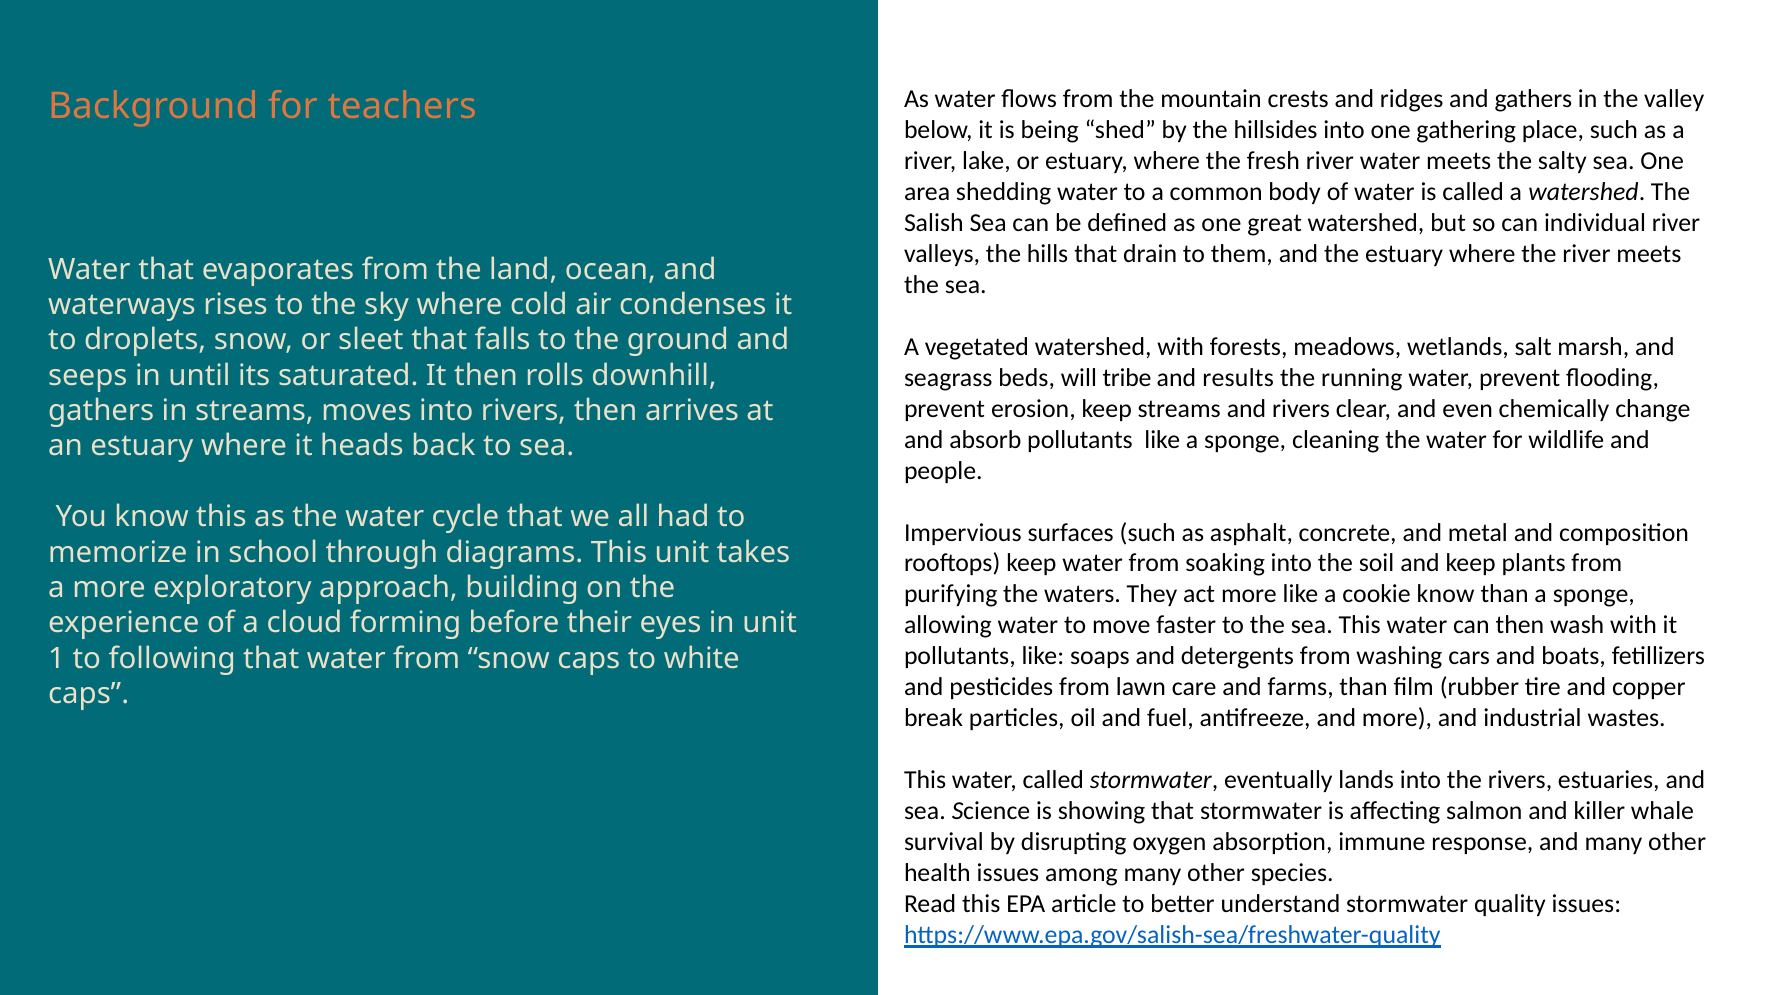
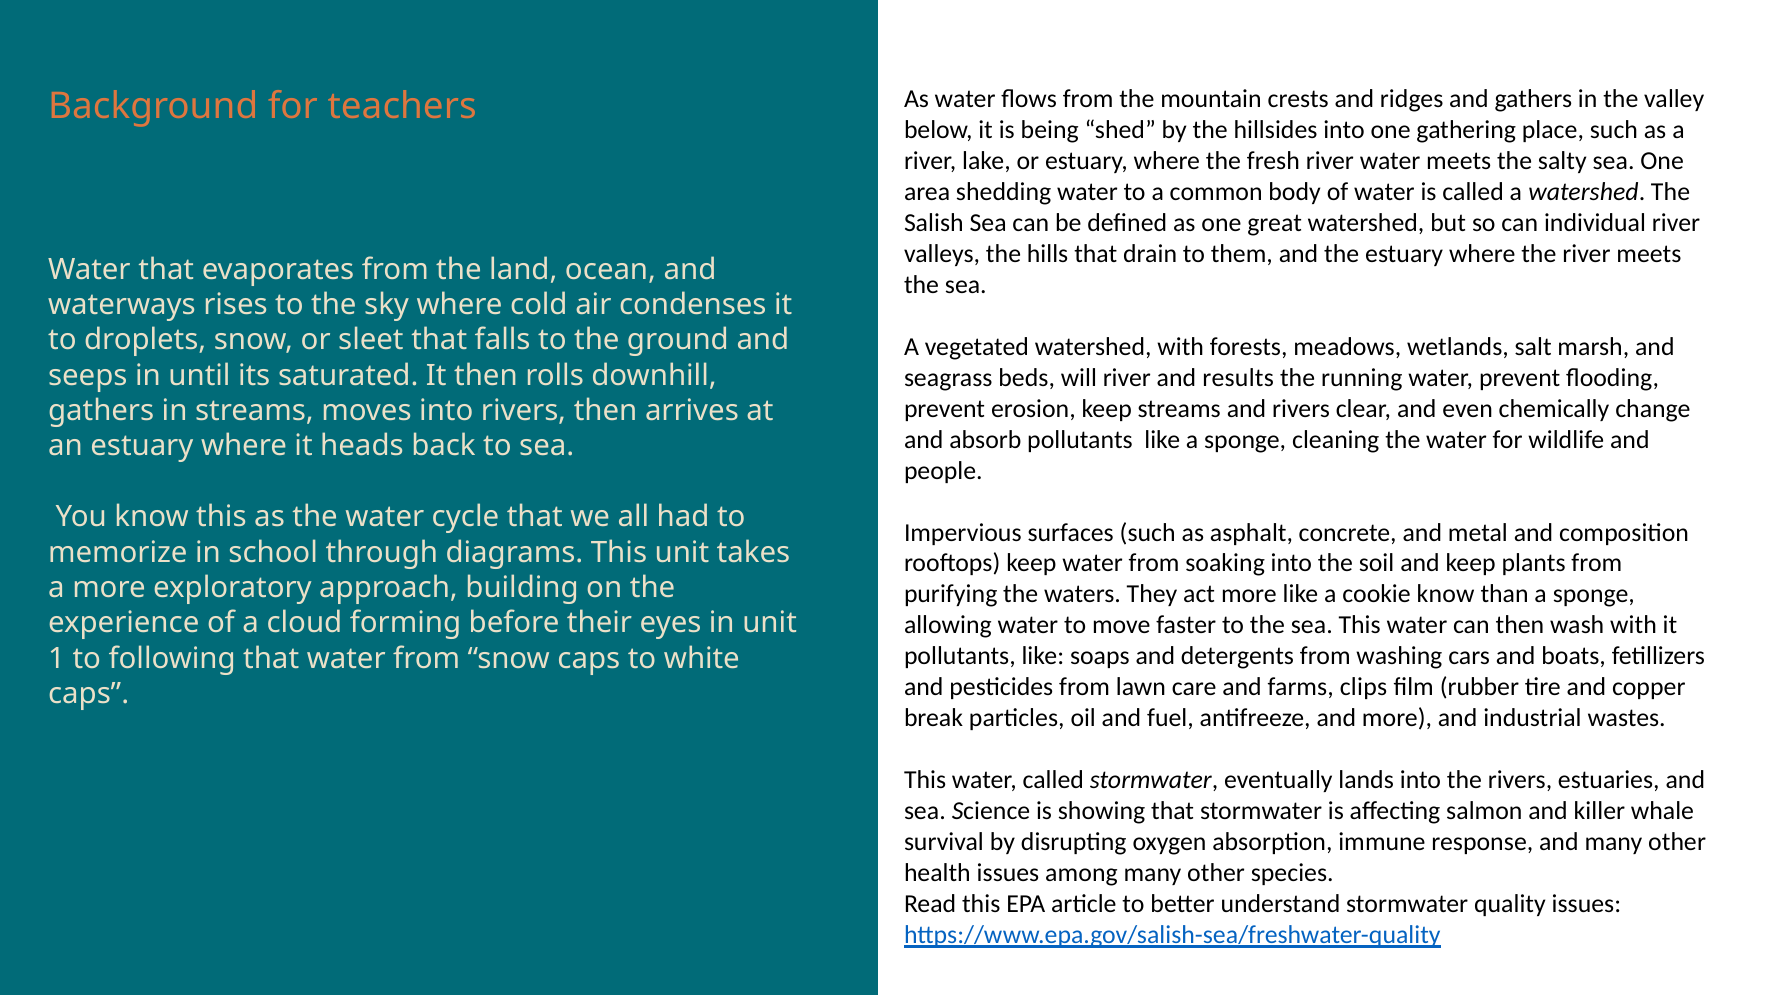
will tribe: tribe -> river (1127, 378)
farms than: than -> clips (1363, 687)
